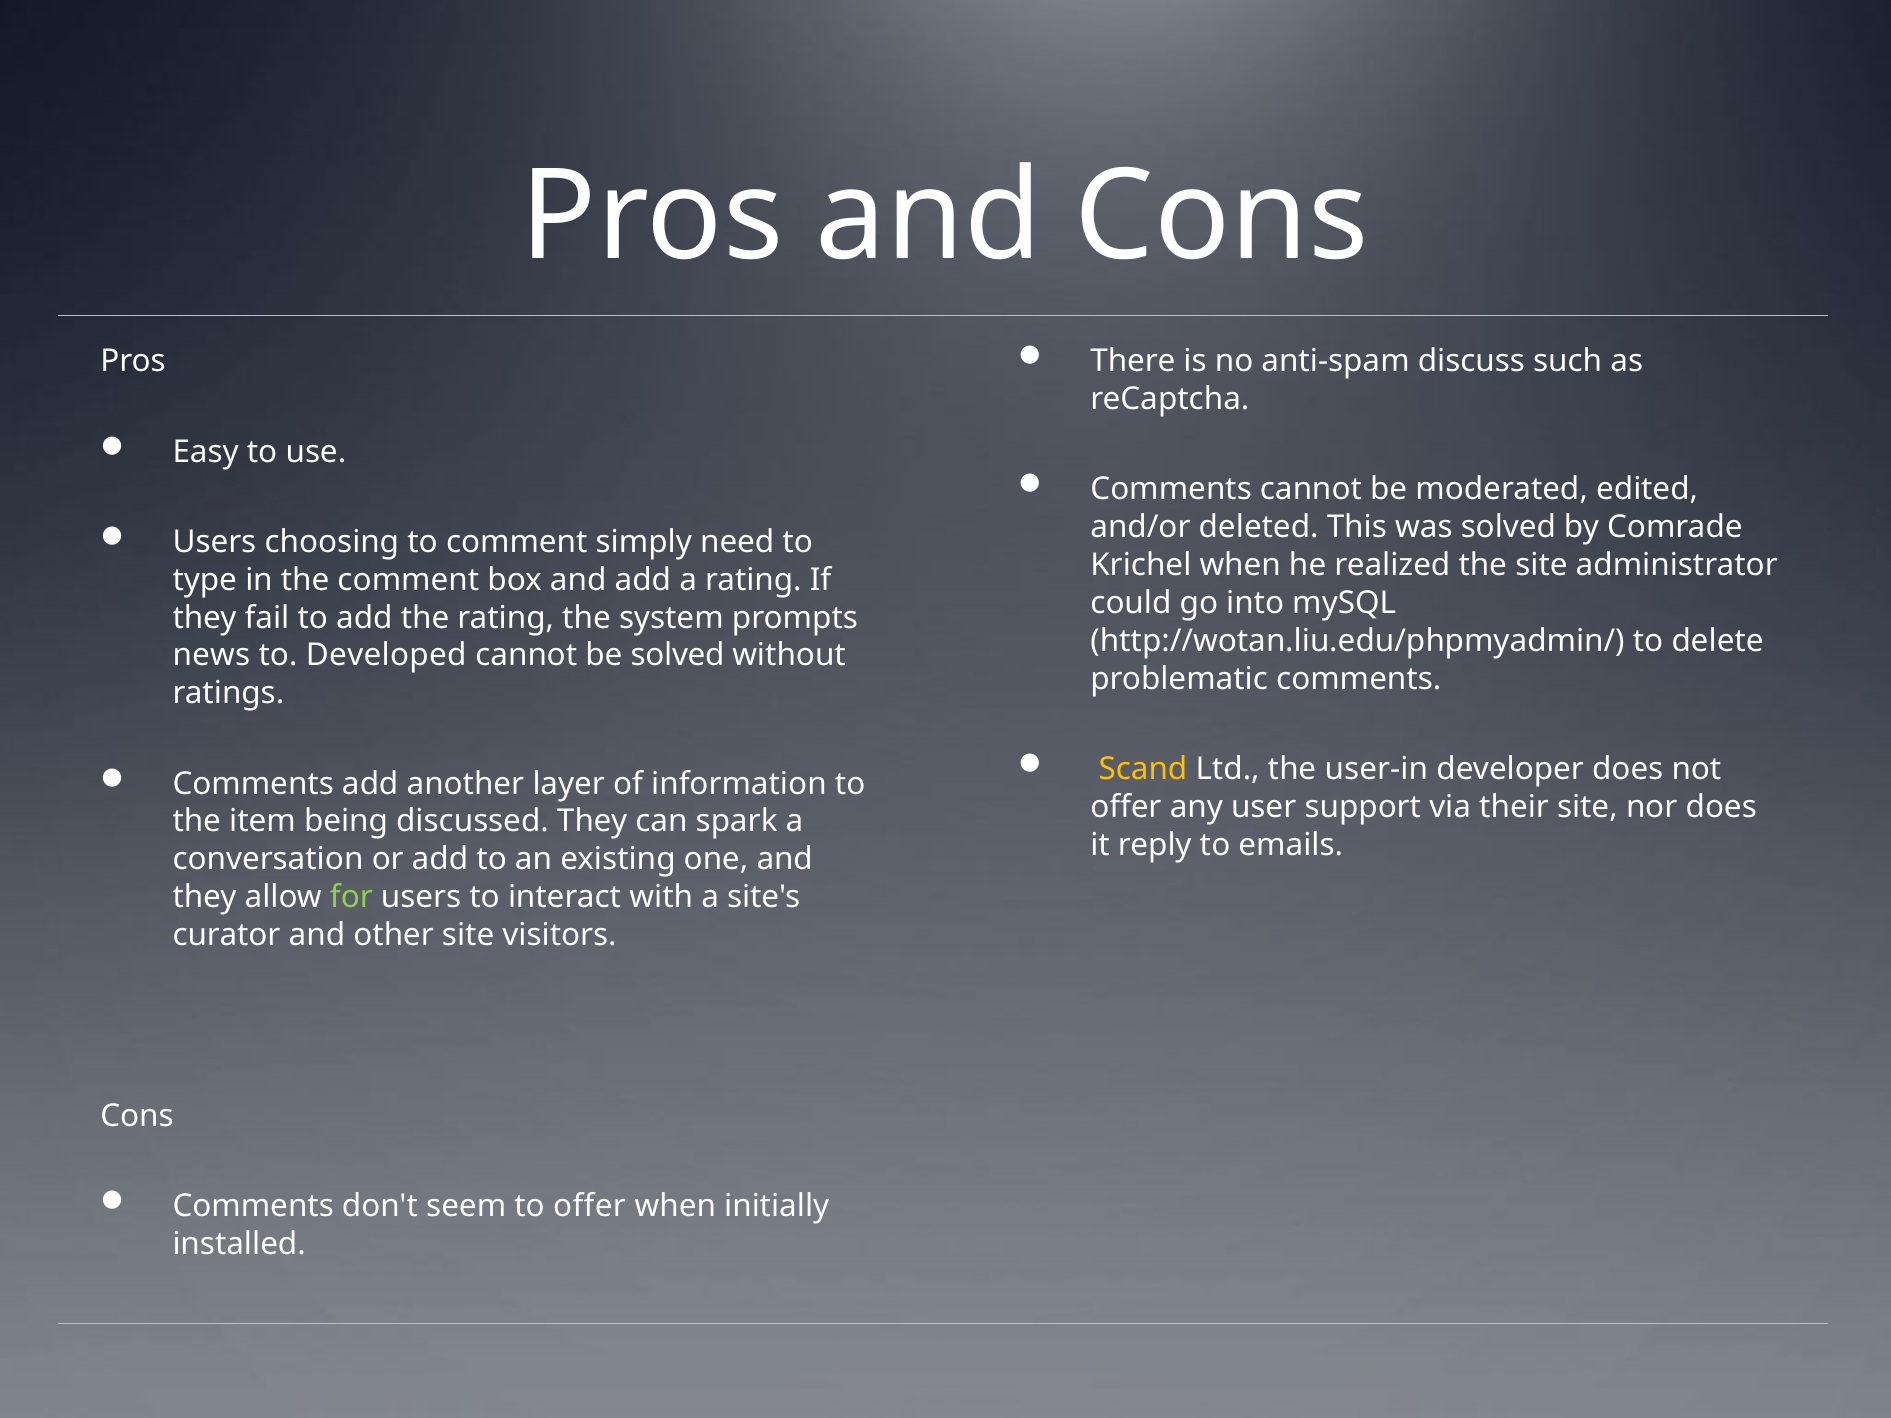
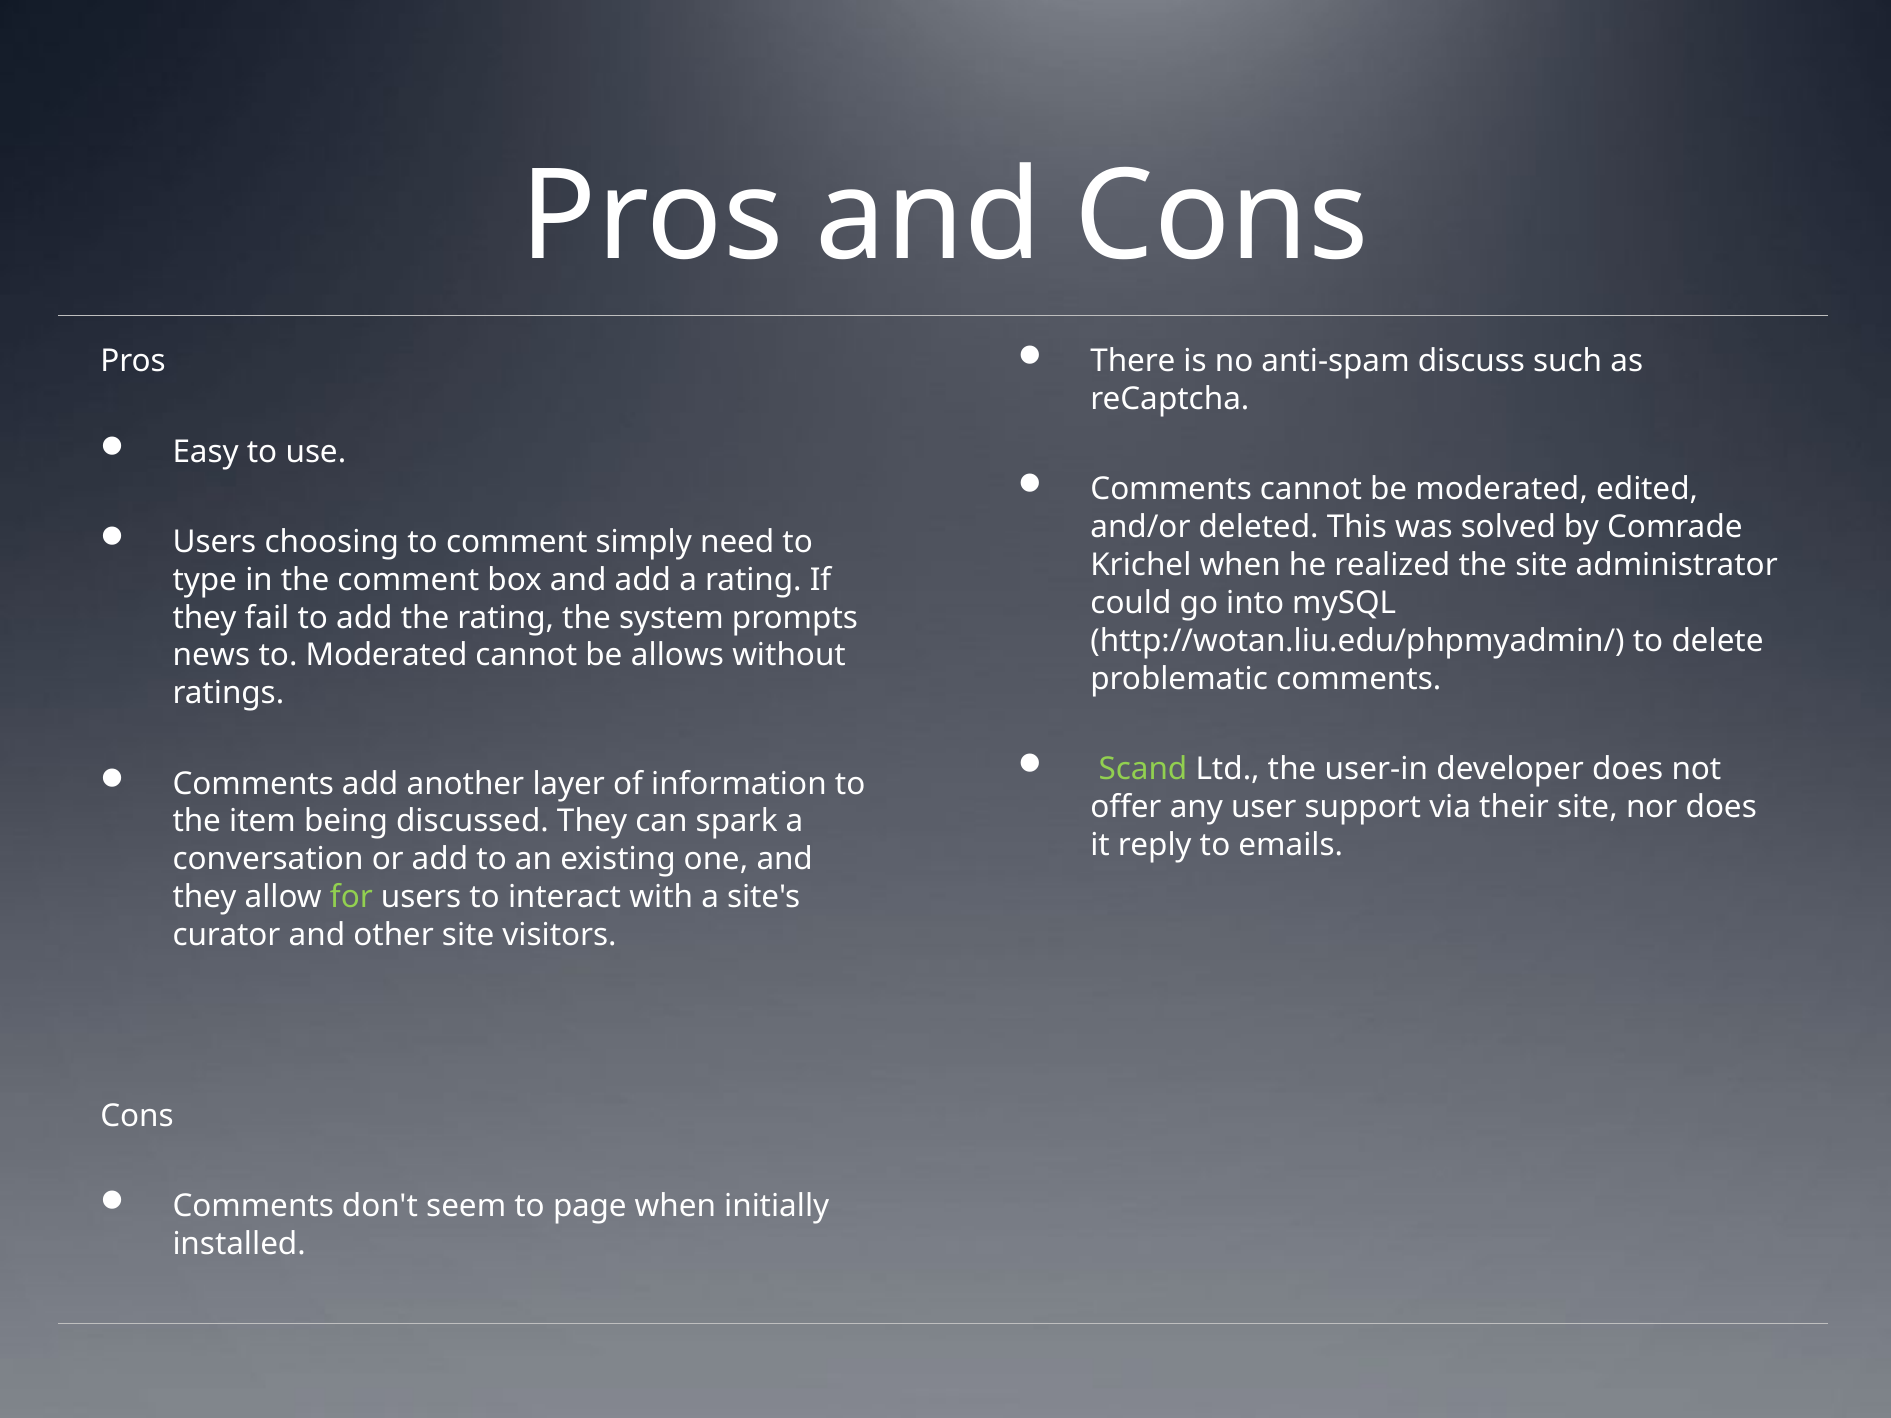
to Developed: Developed -> Moderated (387, 656)
be solved: solved -> allows (677, 656)
Scand colour: yellow -> light green (1143, 769)
to offer: offer -> page (590, 1206)
